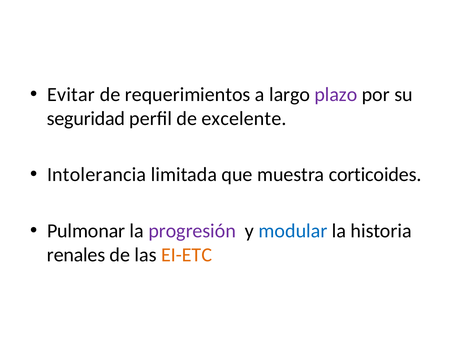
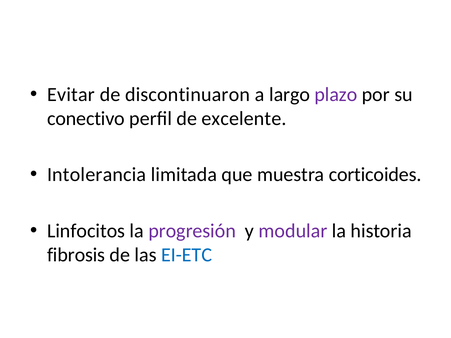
requerimientos: requerimientos -> discontinuaron (188, 95)
seguridad: seguridad -> conectivo (86, 119)
Pulmonar: Pulmonar -> Linfocitos (86, 231)
modular colour: blue -> purple (293, 231)
renales: renales -> fibrosis (76, 255)
EI-ETC colour: orange -> blue (187, 255)
